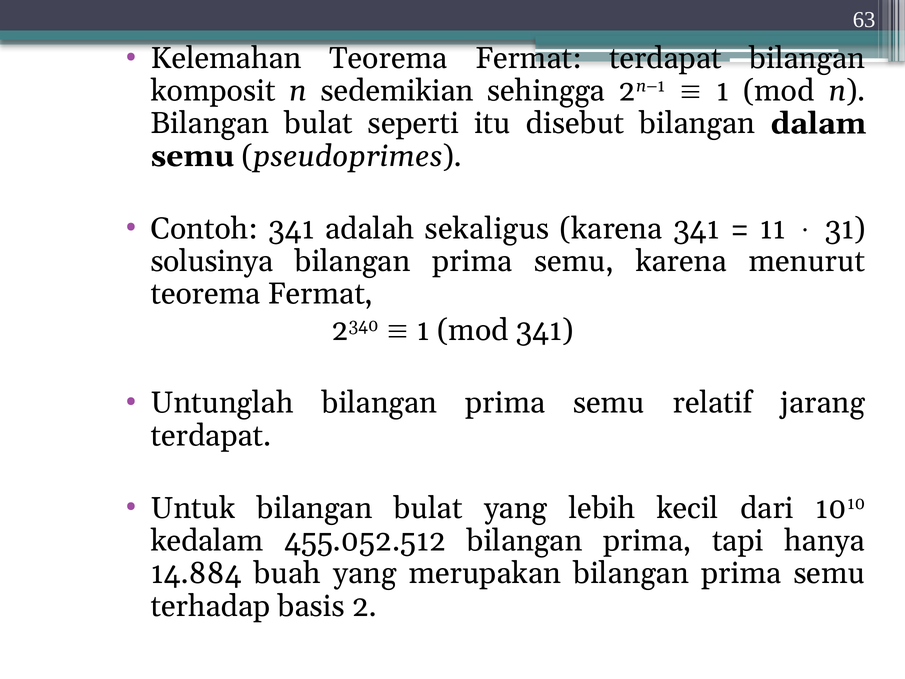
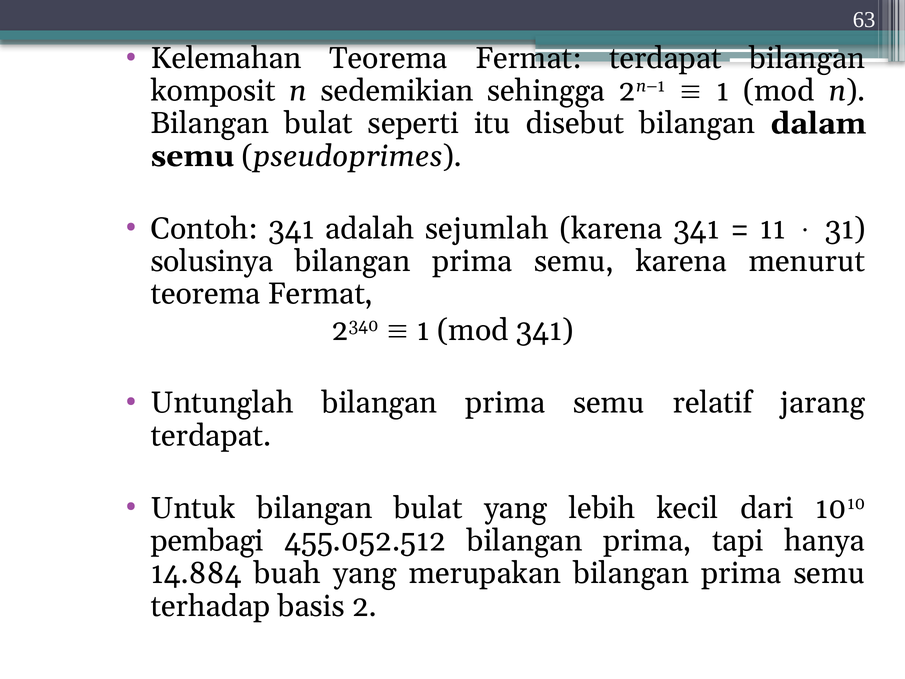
sekaligus: sekaligus -> sejumlah (487, 229)
kedalam: kedalam -> pembagi (207, 541)
